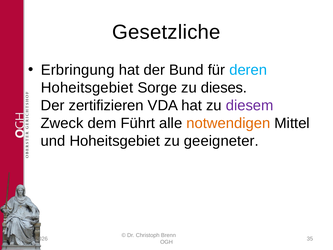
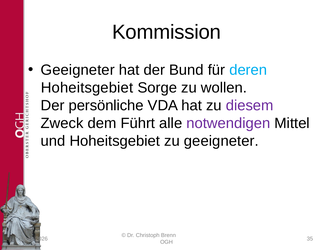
Gesetzliche: Gesetzliche -> Kommission (167, 32)
Erbringung: Erbringung -> Geeigneter (78, 70)
dieses: dieses -> wollen (224, 88)
zertifizieren: zertifizieren -> persönliche (106, 105)
notwendigen colour: orange -> purple (228, 123)
